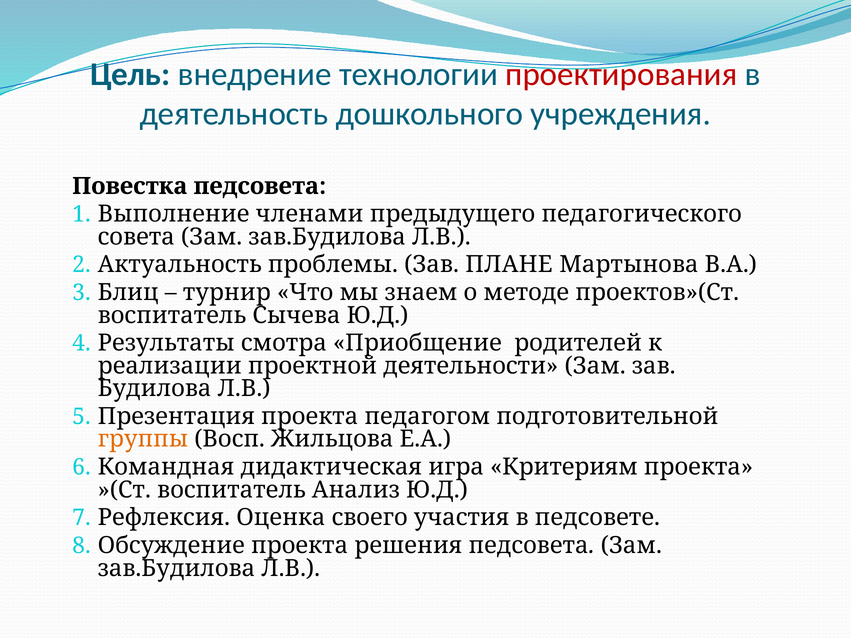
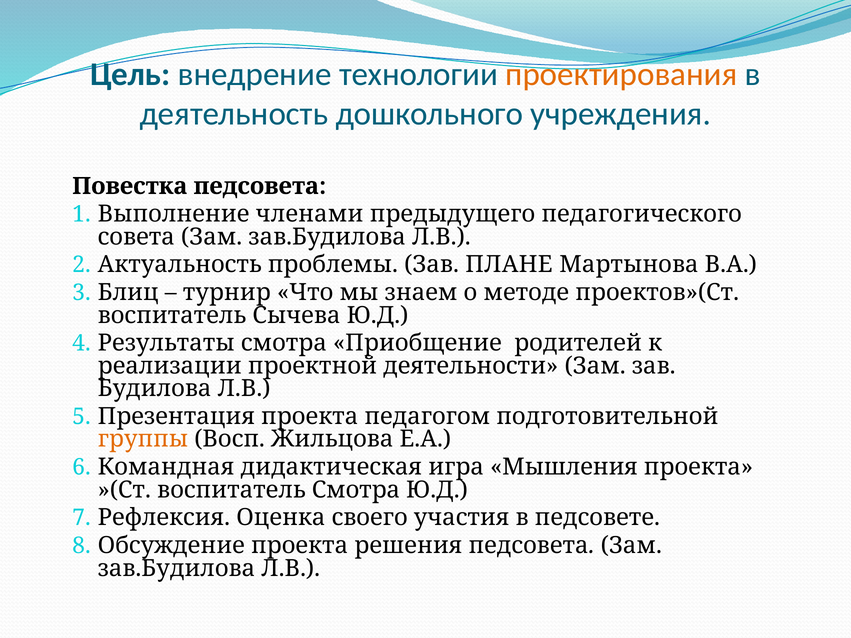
проектирования colour: red -> orange (621, 74)
Критериям: Критериям -> Мышления (564, 467)
воспитатель Анализ: Анализ -> Смотра (356, 490)
